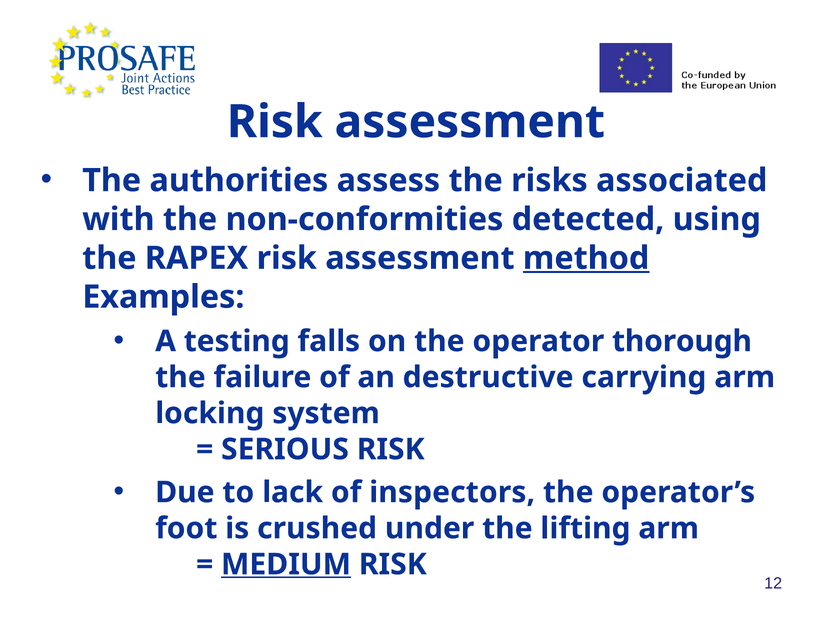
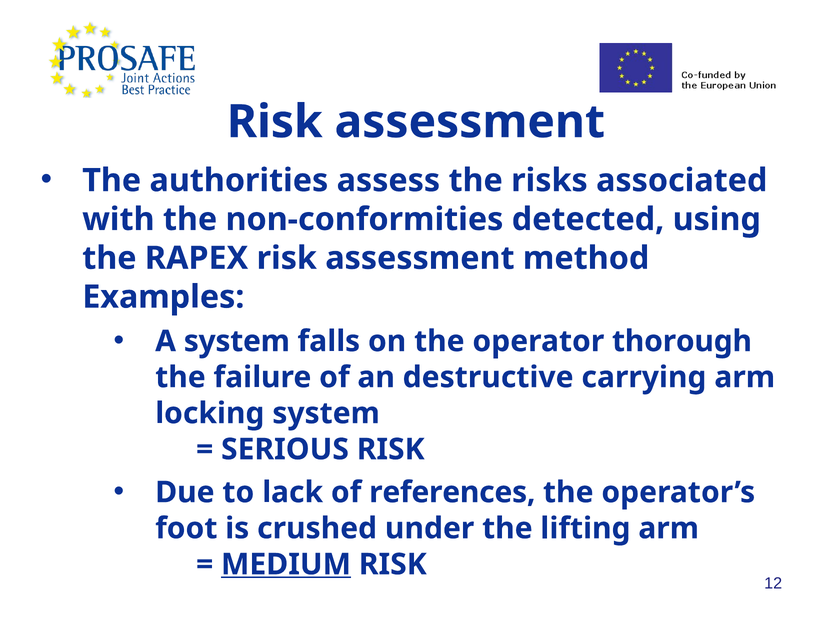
method underline: present -> none (586, 258)
A testing: testing -> system (237, 341)
inspectors: inspectors -> references (452, 492)
